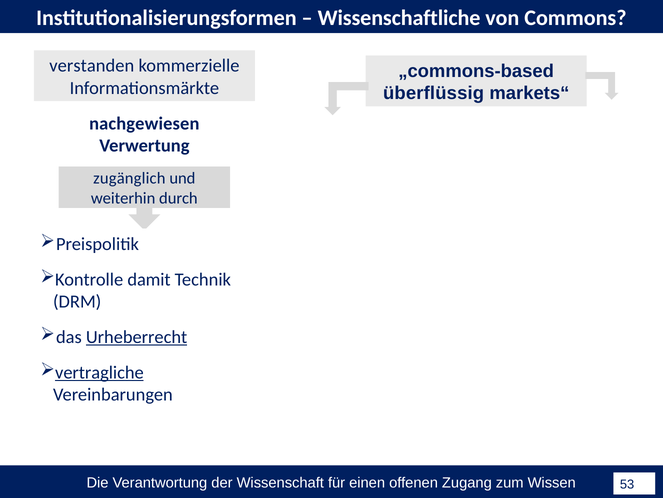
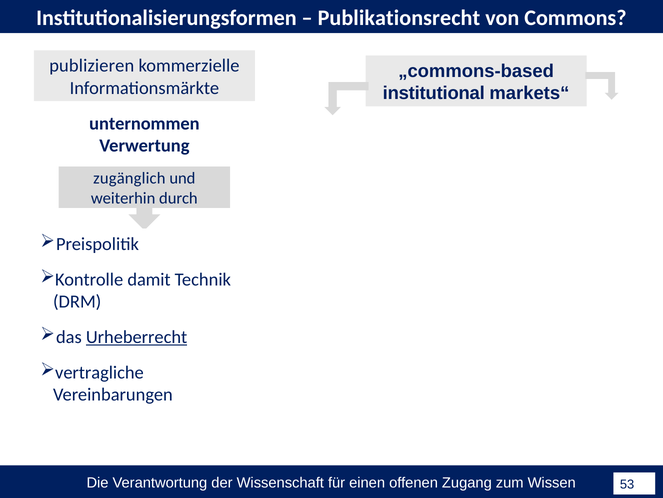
Wissenschaftliche: Wissenschaftliche -> Publikationsrecht (399, 18)
verstanden: verstanden -> publizieren (92, 66)
überflüssig: überflüssig -> institutional (434, 93)
nachgewiesen: nachgewiesen -> unternommen (144, 123)
vertragliche underline: present -> none (99, 372)
